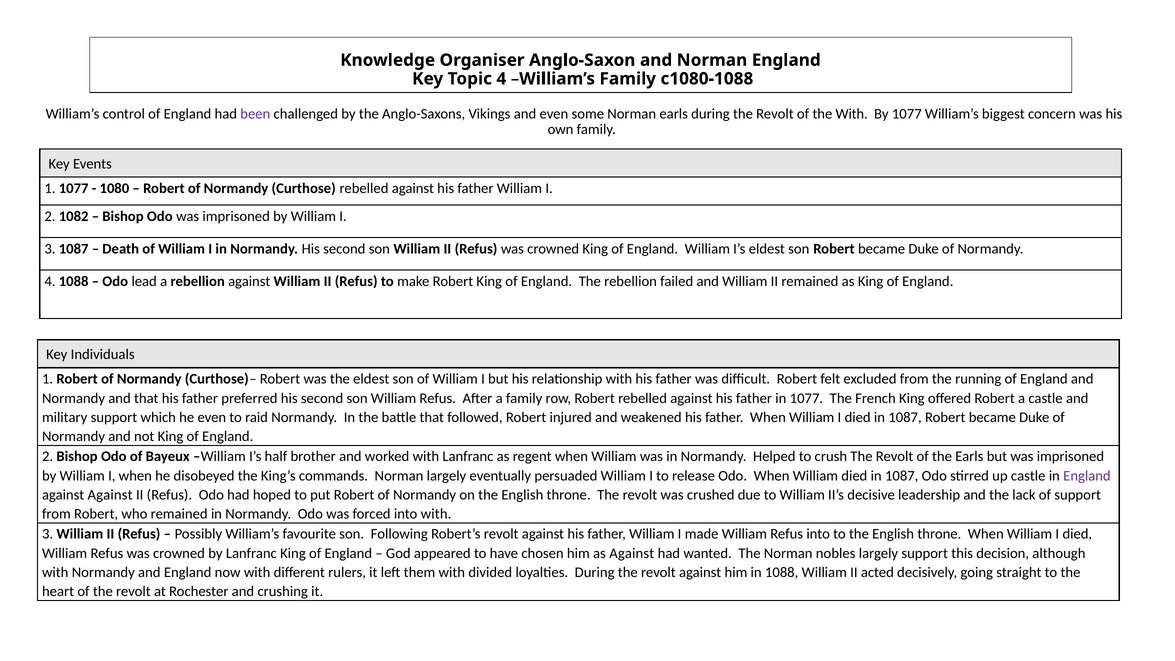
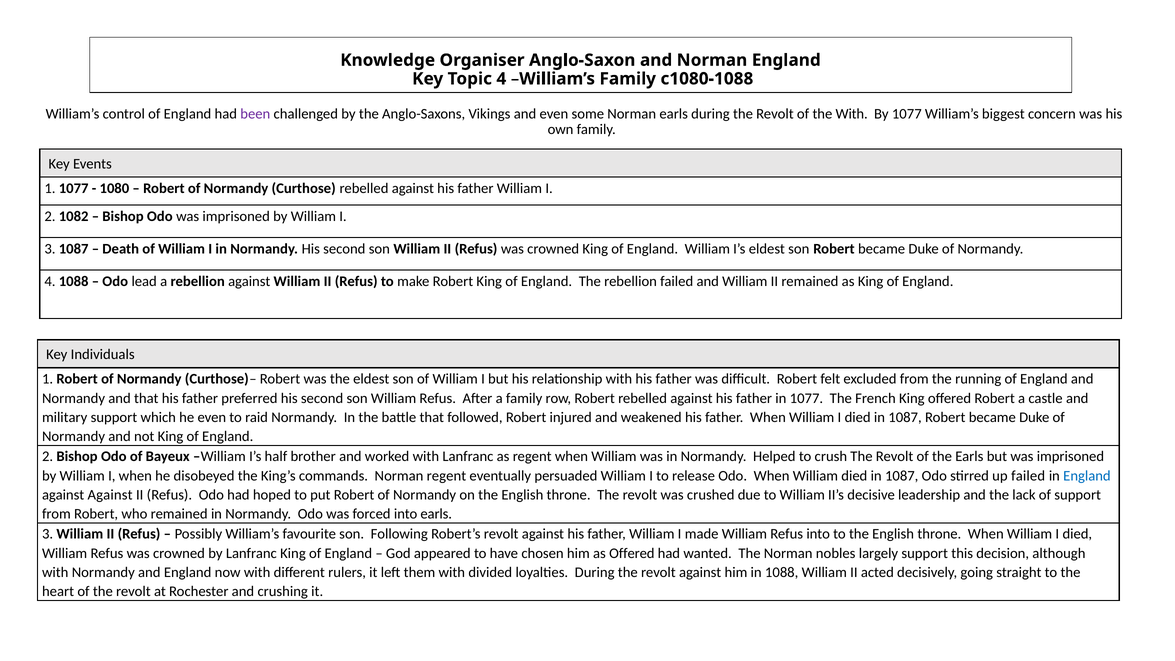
Norman largely: largely -> regent (446, 476)
up castle: castle -> failed (1028, 476)
England colour: purple -> blue (1087, 476)
into with: with -> earls (436, 514)
as Against: Against -> Offered (632, 553)
